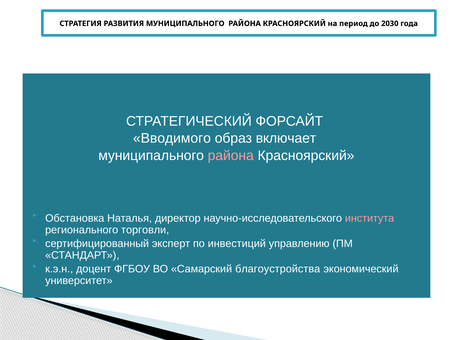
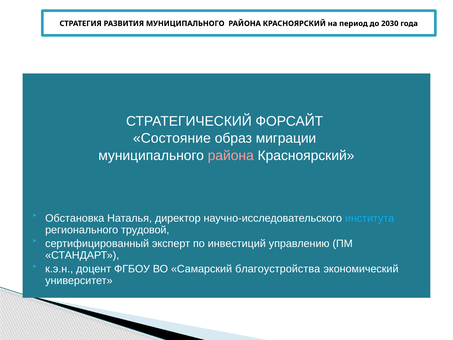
Вводимого: Вводимого -> Состояние (172, 138)
включает: включает -> миграции (286, 138)
института colour: pink -> light blue (370, 218)
торговли: торговли -> трудовой (145, 230)
